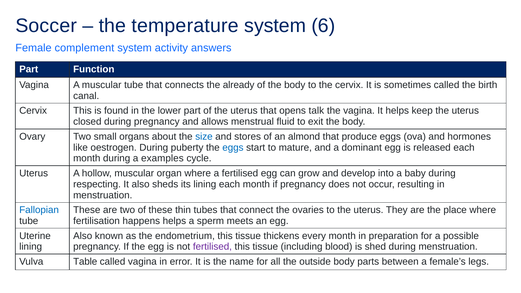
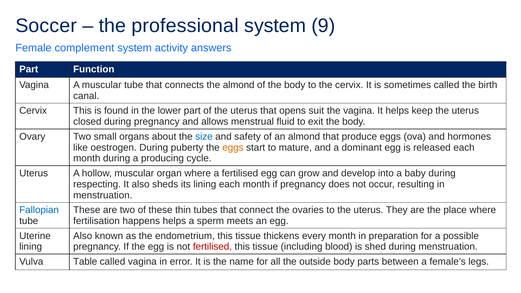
temperature: temperature -> professional (185, 26)
6: 6 -> 9 (323, 26)
the already: already -> almond (239, 85)
talk: talk -> suit (316, 111)
stores: stores -> safety (248, 137)
eggs colour: blue -> orange (233, 148)
examples: examples -> producing (162, 158)
fertilised colour: purple -> red (212, 247)
